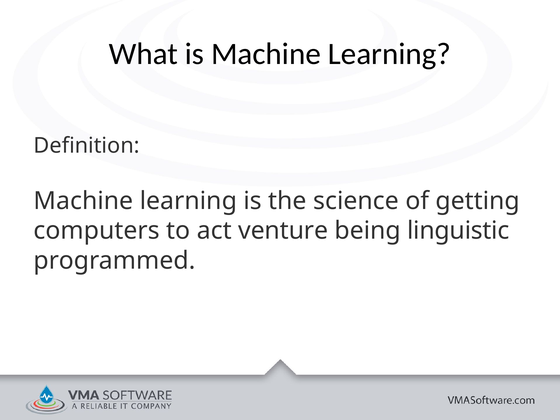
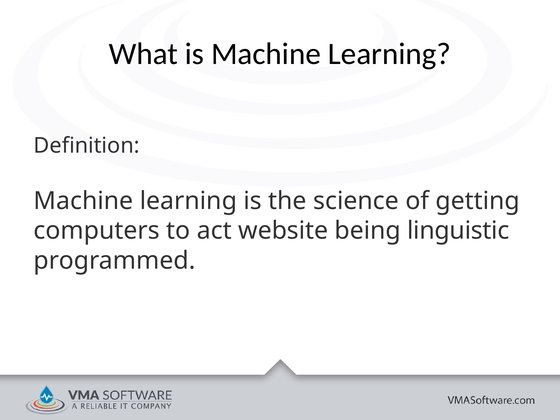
venture: venture -> website (283, 231)
